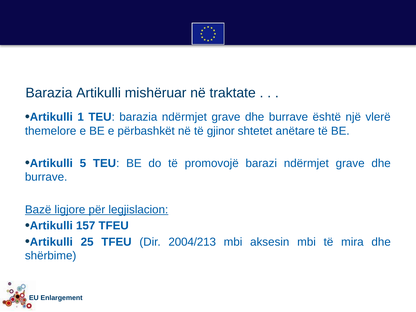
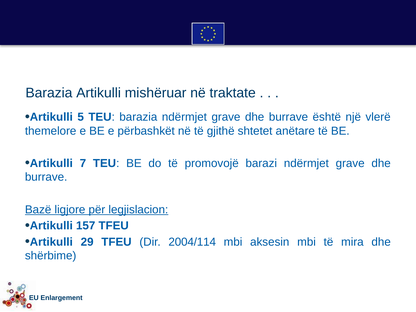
1: 1 -> 5 (81, 117)
gjinor: gjinor -> gjithë (221, 131)
5: 5 -> 7 (83, 163)
25: 25 -> 29 (87, 242)
2004/213: 2004/213 -> 2004/114 (192, 242)
